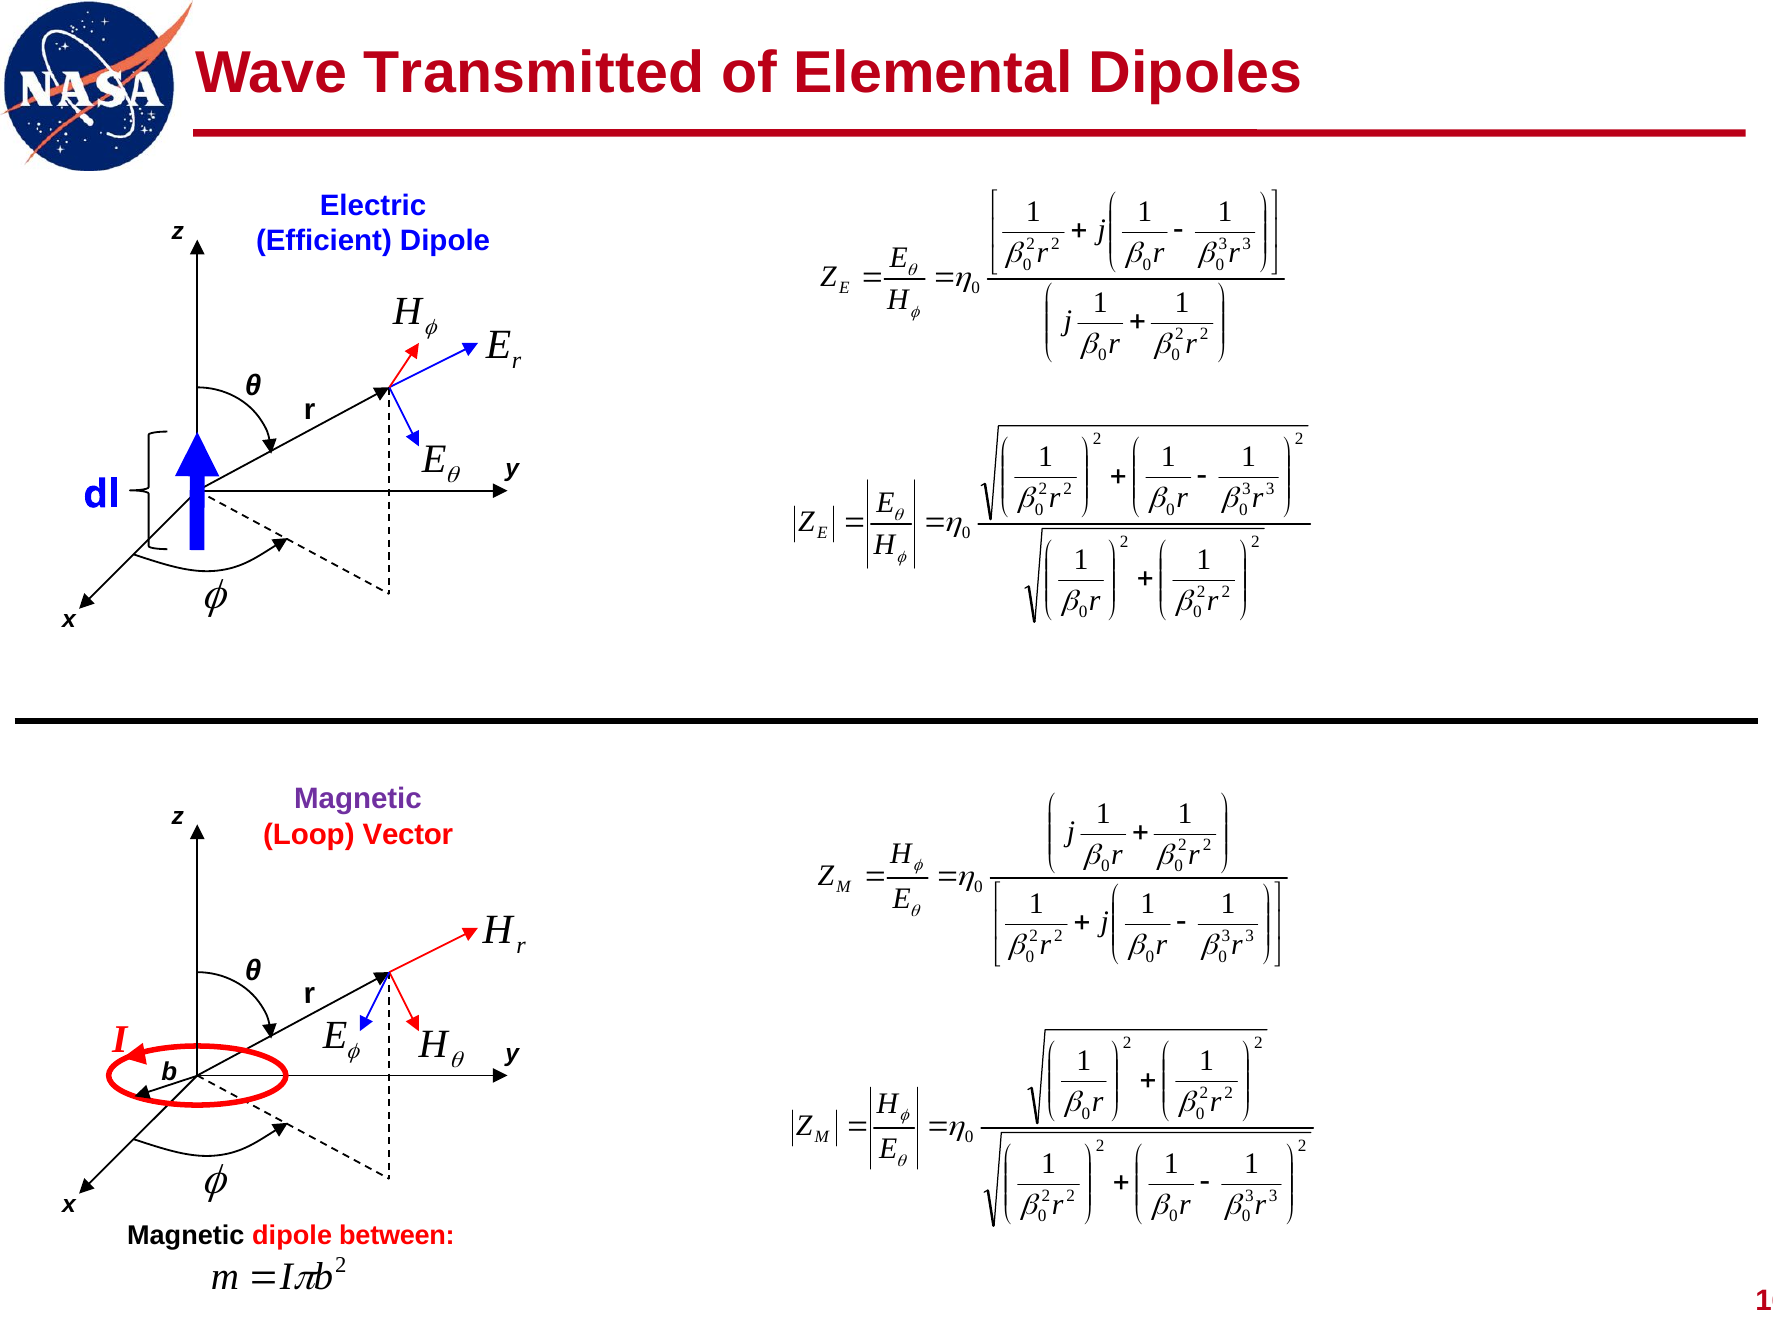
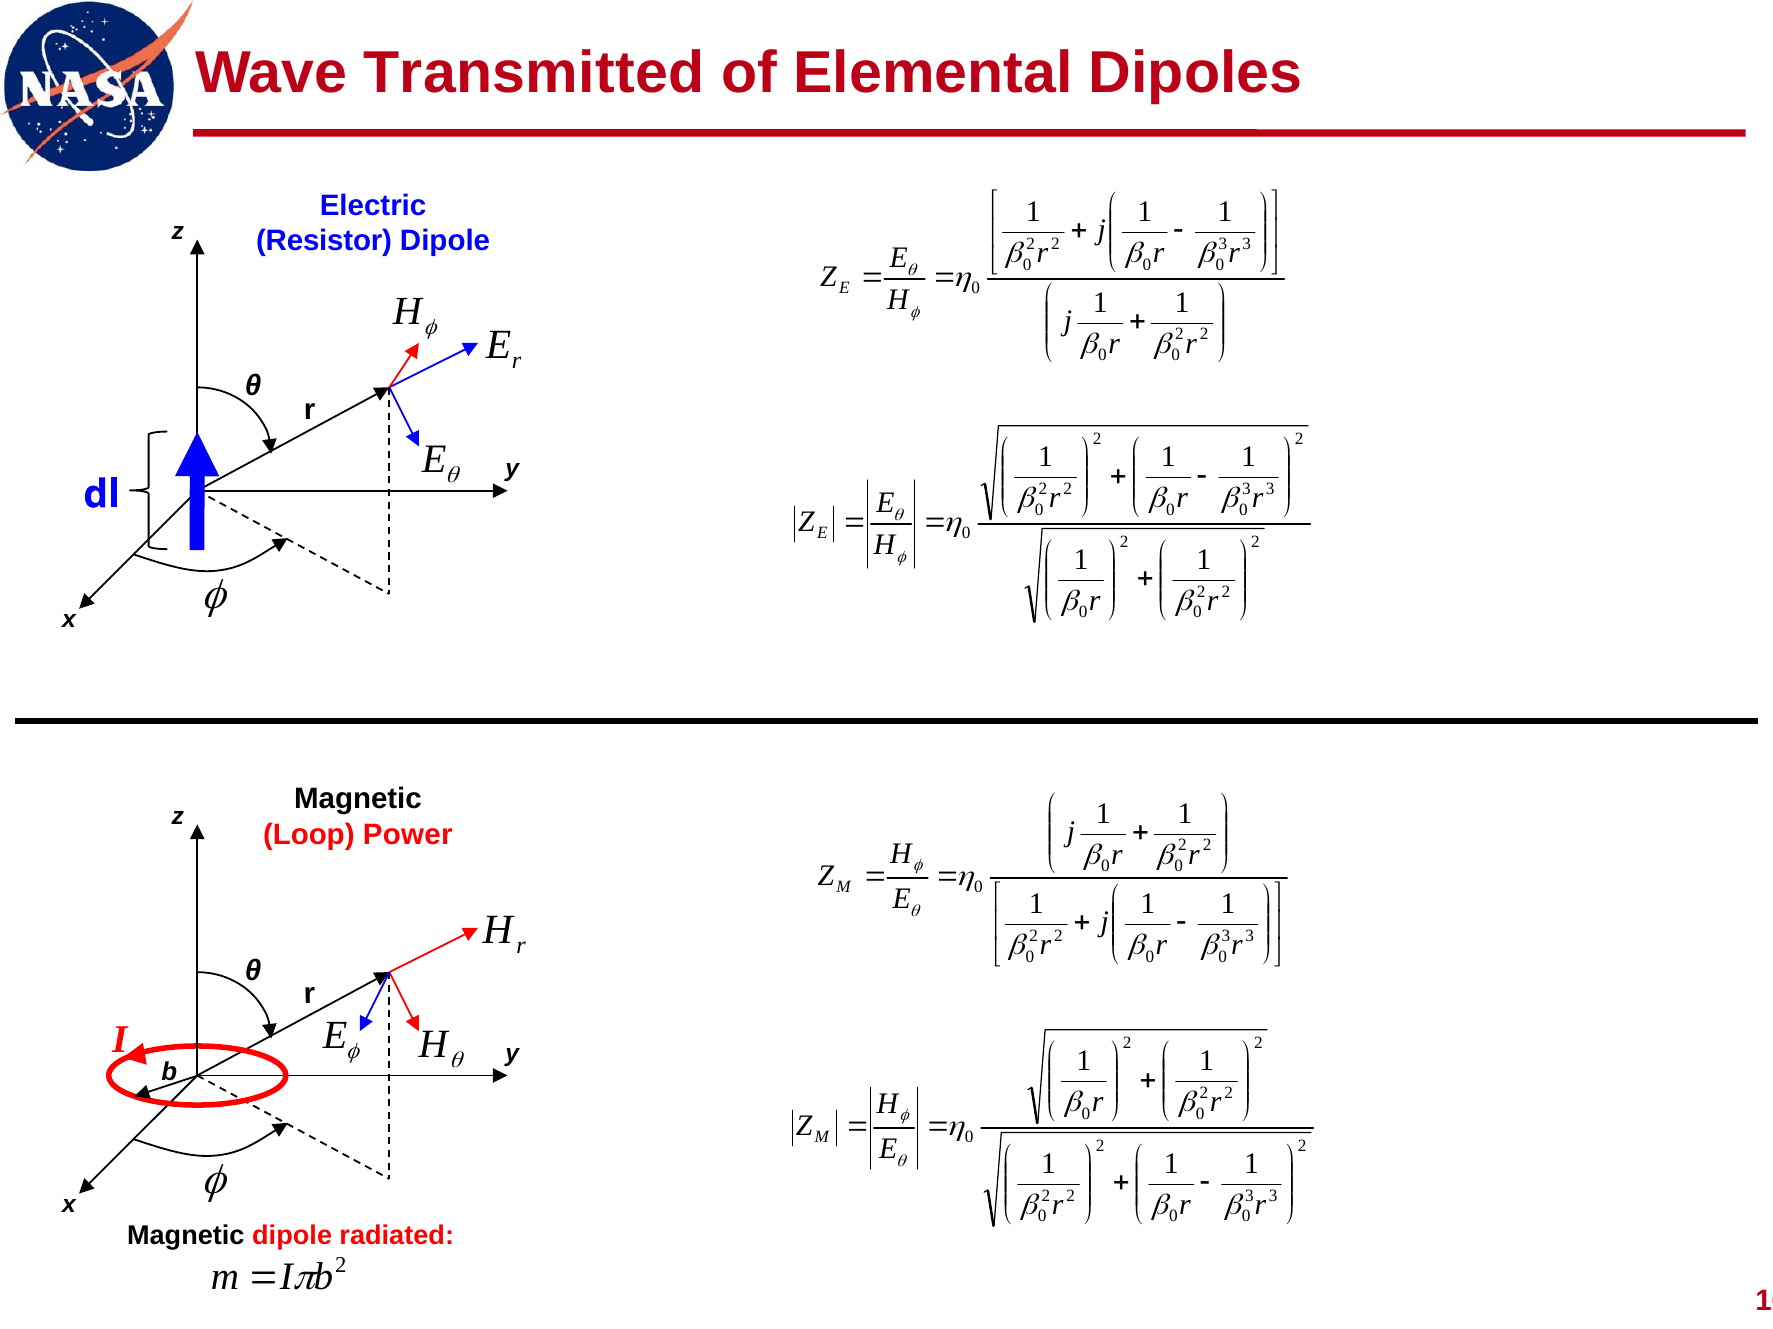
Efficient: Efficient -> Resistor (324, 241)
Magnetic colour: purple -> black (358, 799)
Vector: Vector -> Power (408, 835)
between: between -> radiated (397, 1236)
